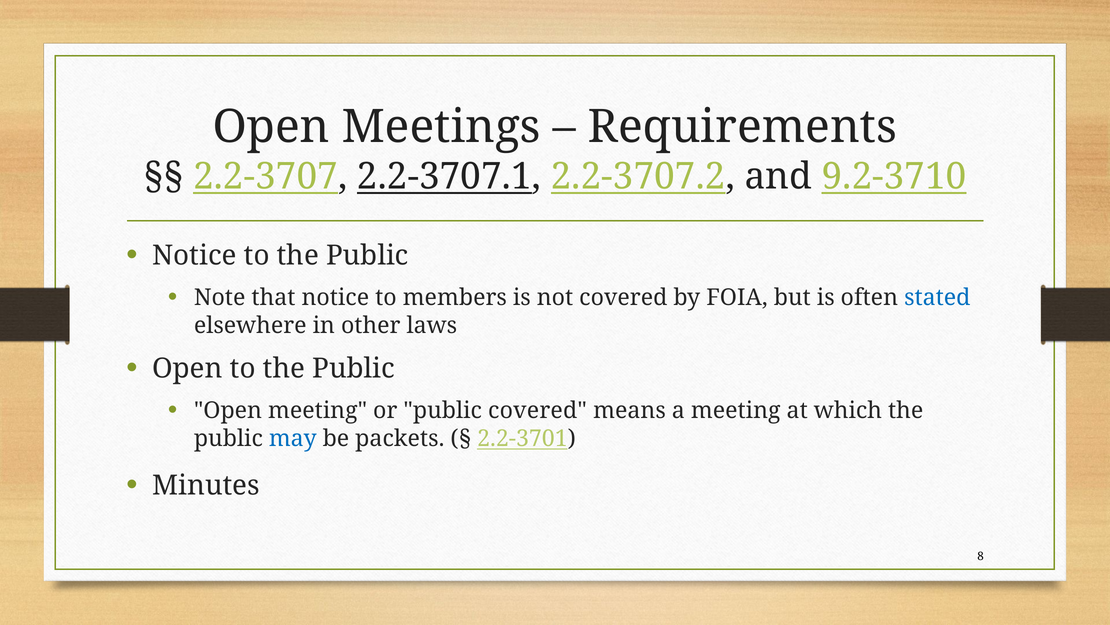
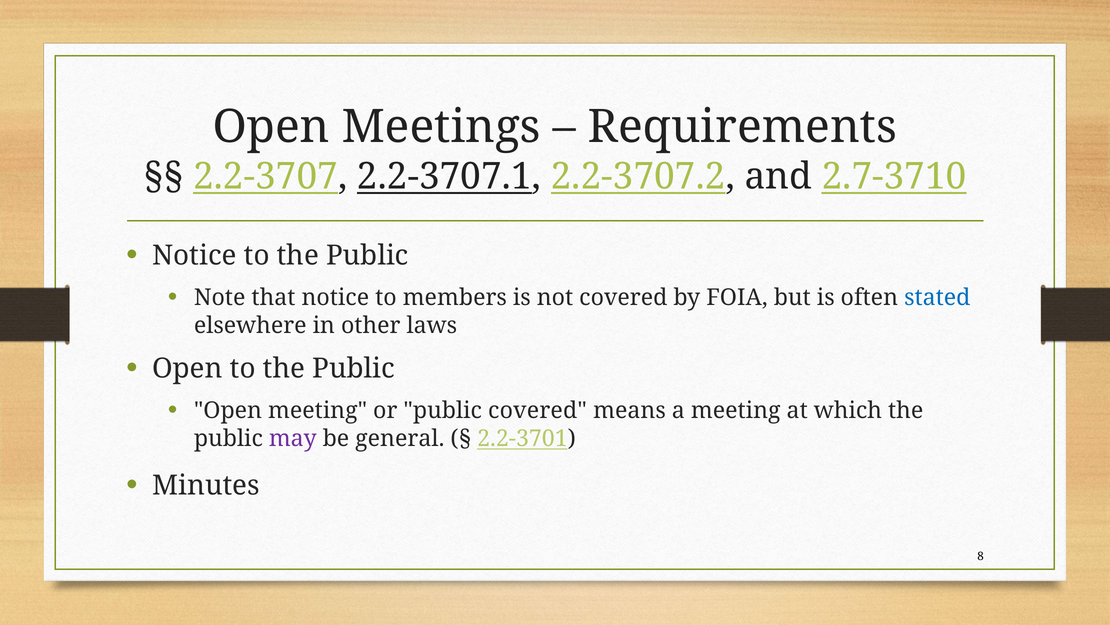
9.2-3710: 9.2-3710 -> 2.7-3710 (894, 176)
may colour: blue -> purple (293, 438)
packets: packets -> general (400, 438)
